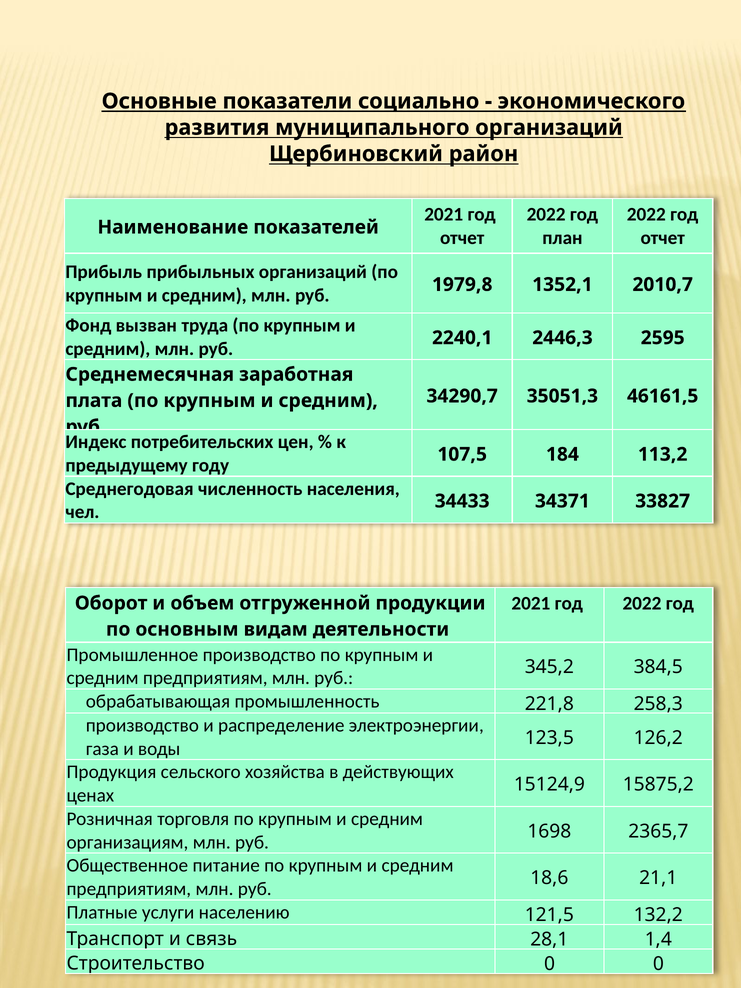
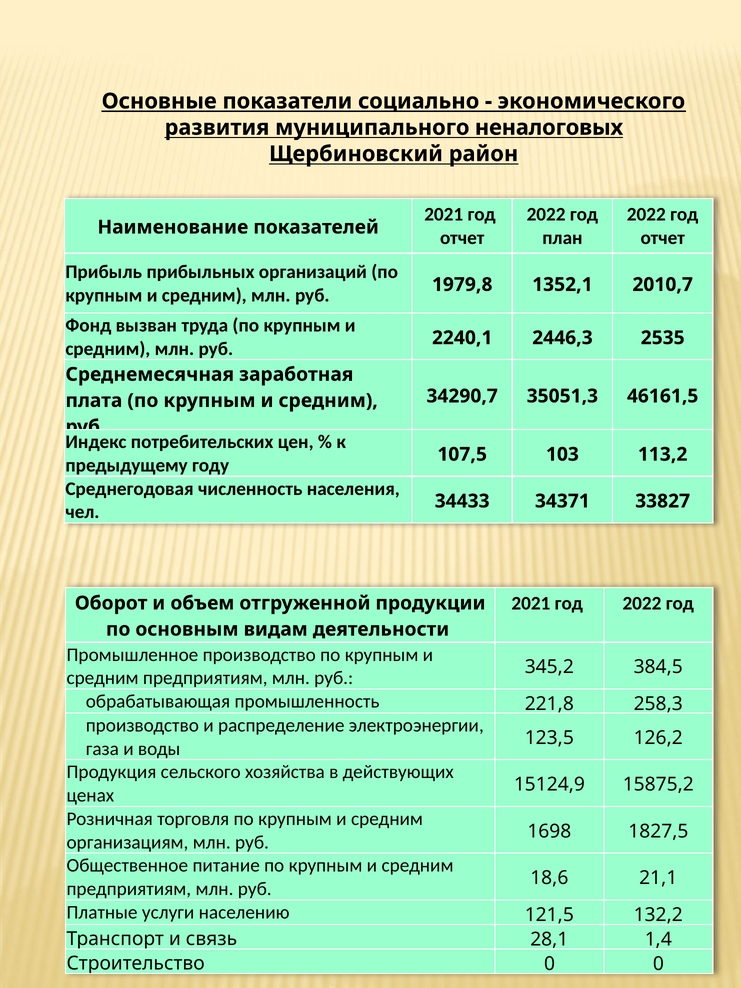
муниципального организаций: организаций -> неналоговых (549, 128)
2595: 2595 -> 2535 (663, 338)
184: 184 -> 103 (562, 454)
2365,7: 2365,7 -> 1827,5 (658, 831)
